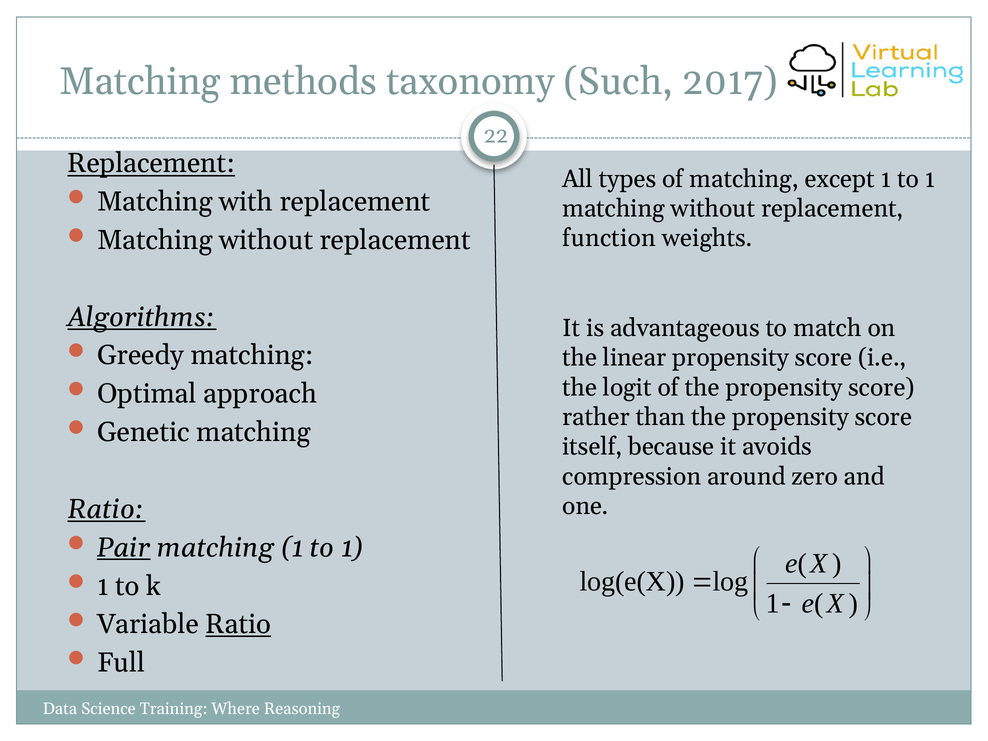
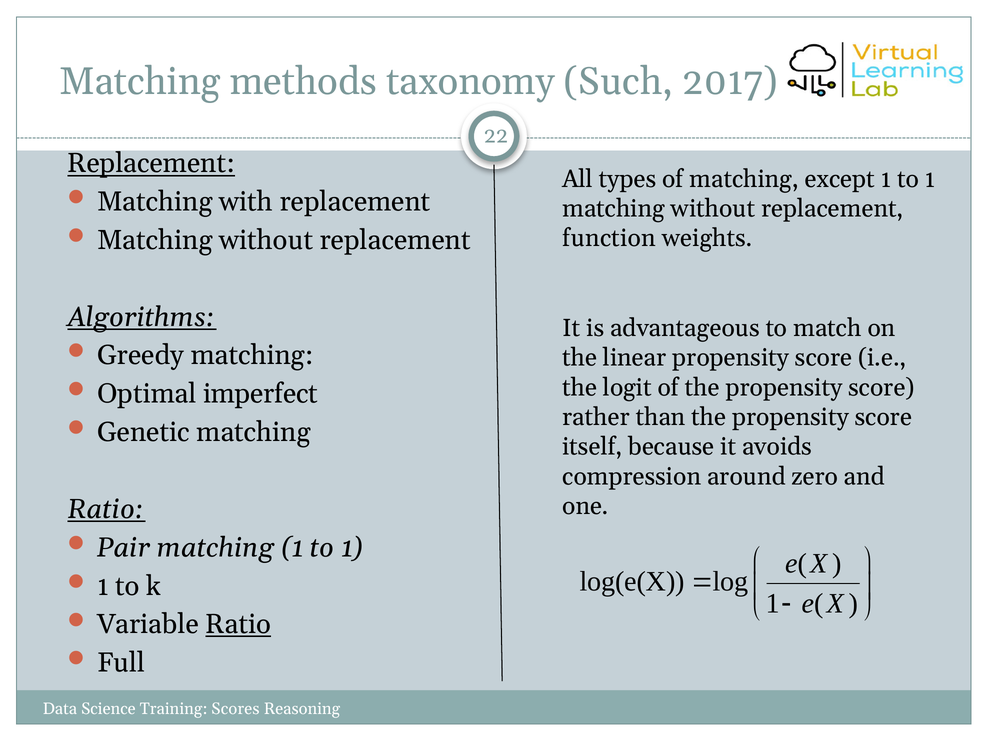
approach: approach -> imperfect (261, 394)
Pair underline: present -> none (124, 548)
Where: Where -> Scores (235, 709)
